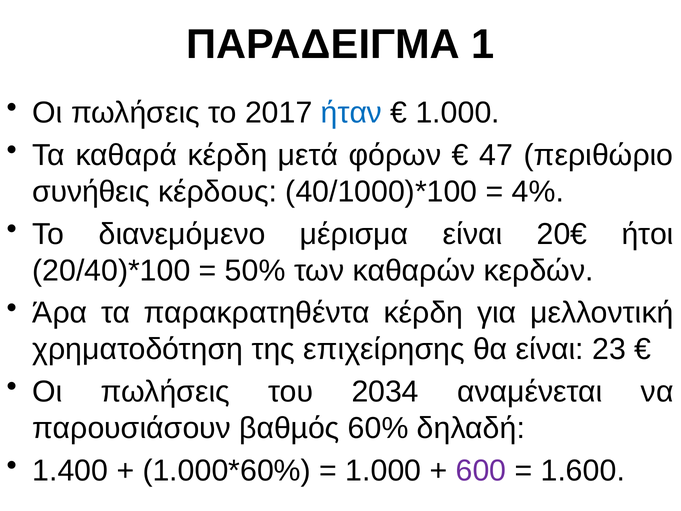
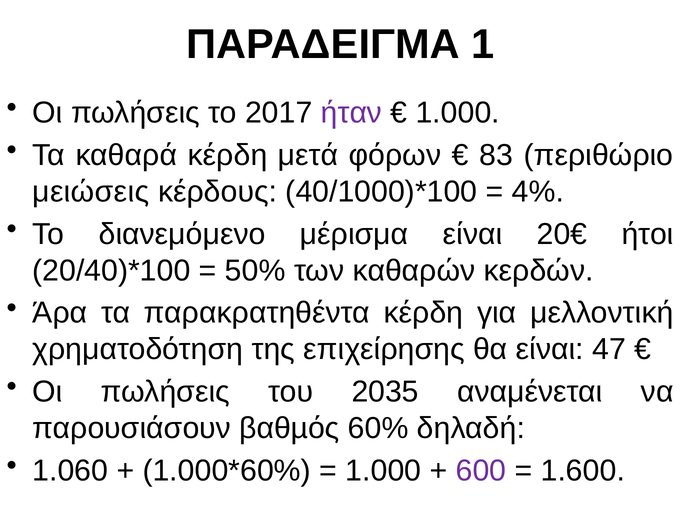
ήταν colour: blue -> purple (351, 113)
47: 47 -> 83 (496, 155)
συνήθεις: συνήθεις -> μειώσεις (91, 192)
23: 23 -> 47 (609, 349)
2034: 2034 -> 2035 (385, 392)
1.400: 1.400 -> 1.060 (70, 470)
